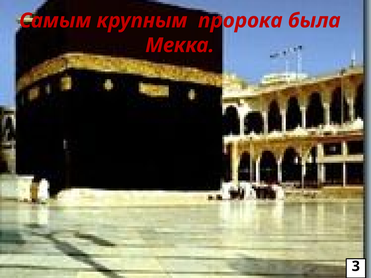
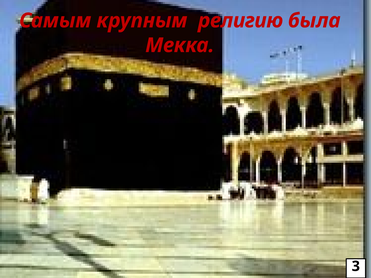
пророка: пророка -> религию (240, 21)
